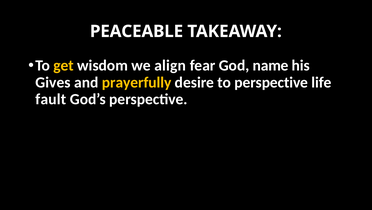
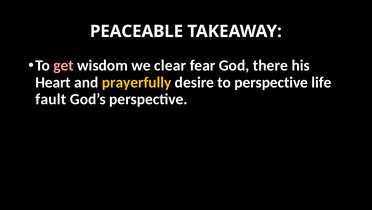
get colour: yellow -> pink (64, 65)
align: align -> clear (170, 65)
name: name -> there (270, 65)
Gives: Gives -> Heart (53, 82)
